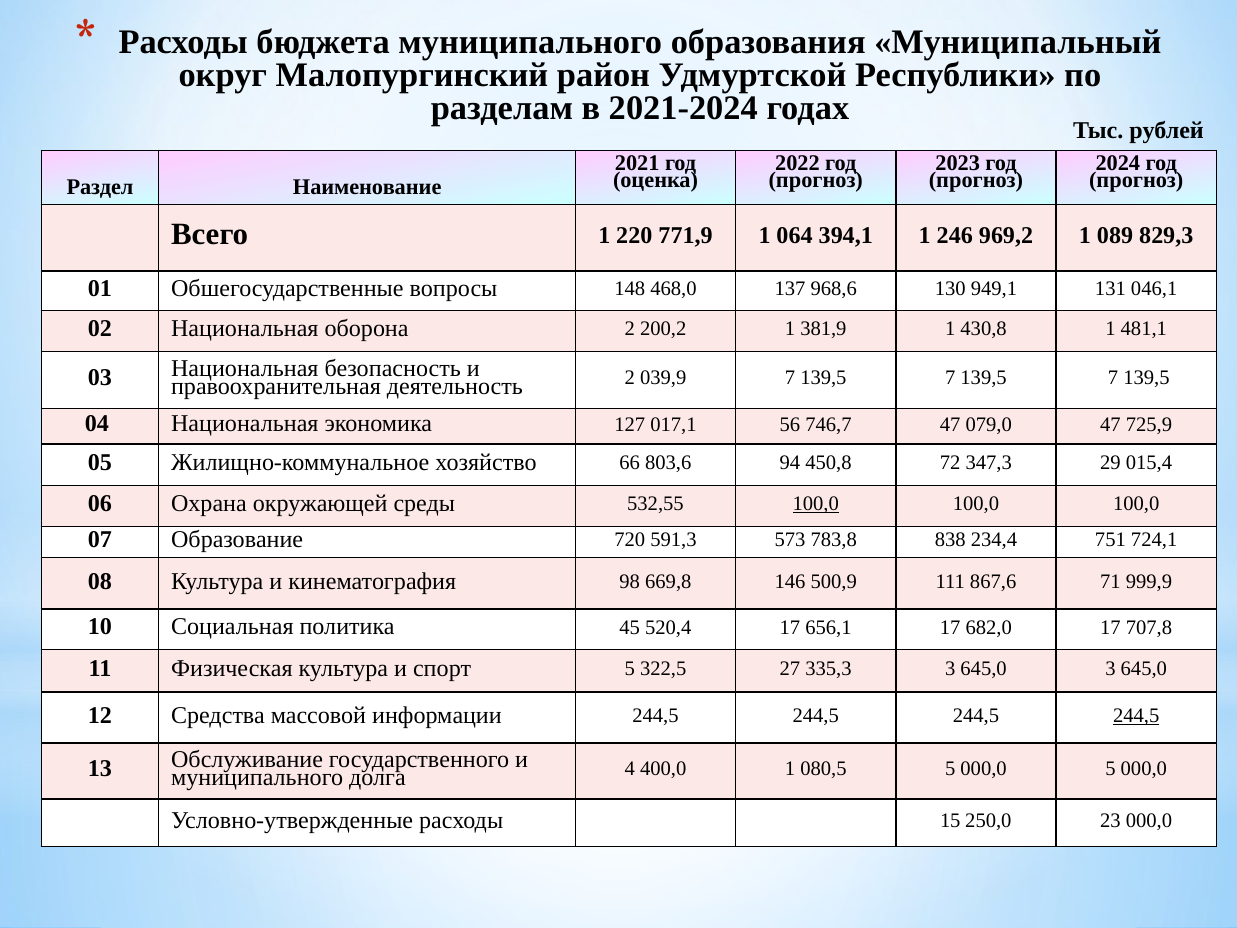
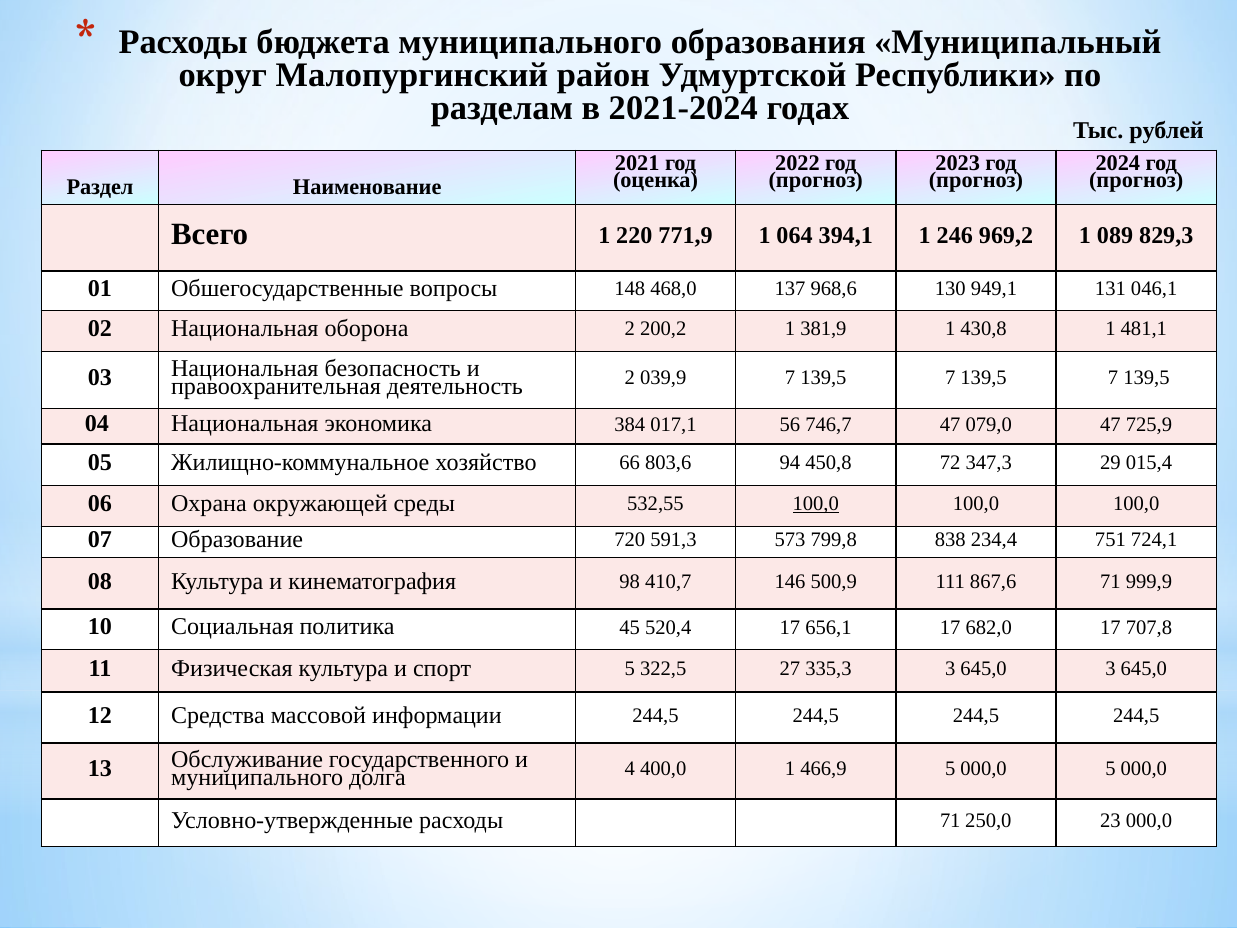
127: 127 -> 384 (630, 424)
783,8: 783,8 -> 799,8 (834, 540)
669,8: 669,8 -> 410,7 (668, 581)
244,5 underline: present -> none (1136, 715)
080,5: 080,5 -> 466,9 (823, 769)
расходы 15: 15 -> 71 (950, 821)
